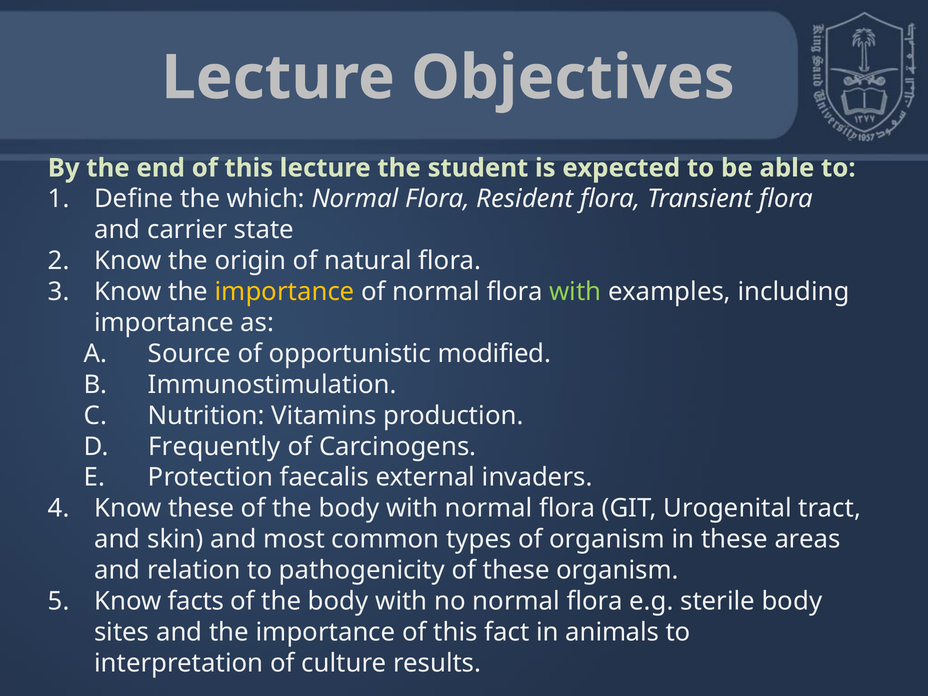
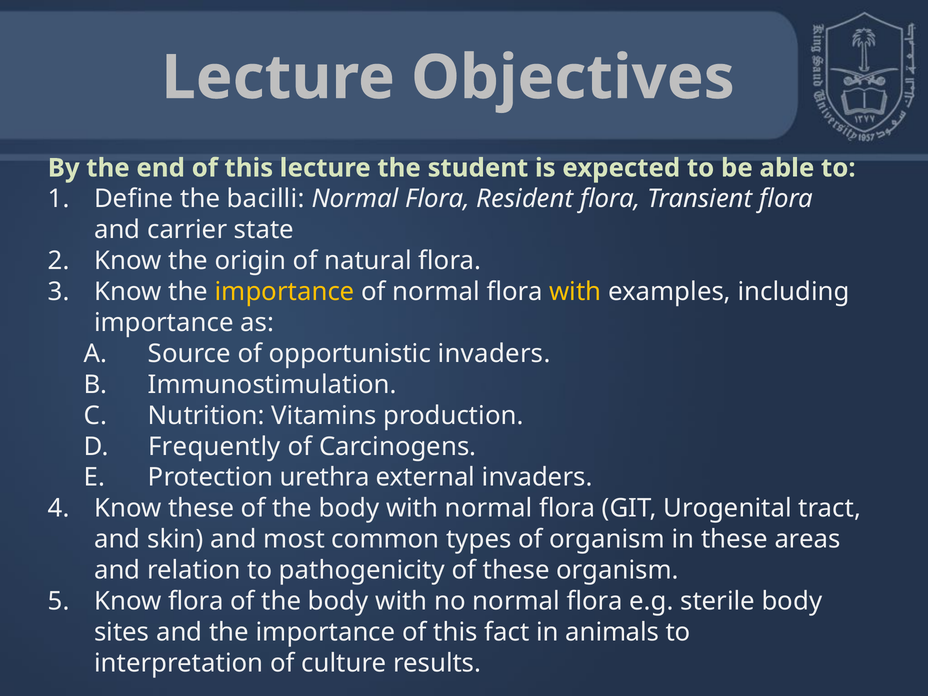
which: which -> bacilli (266, 199)
with colour: light green -> yellow (575, 292)
opportunistic modified: modified -> invaders (494, 354)
faecalis: faecalis -> urethra (325, 477)
Know facts: facts -> flora (196, 601)
